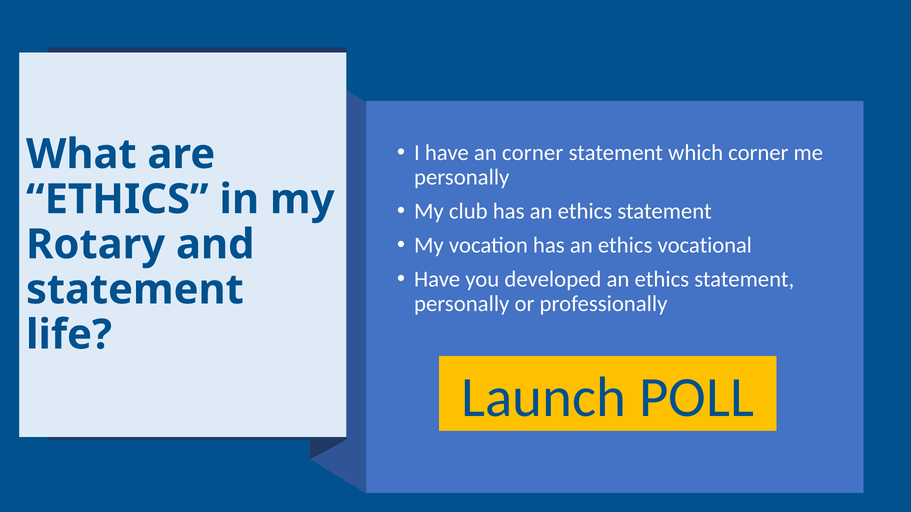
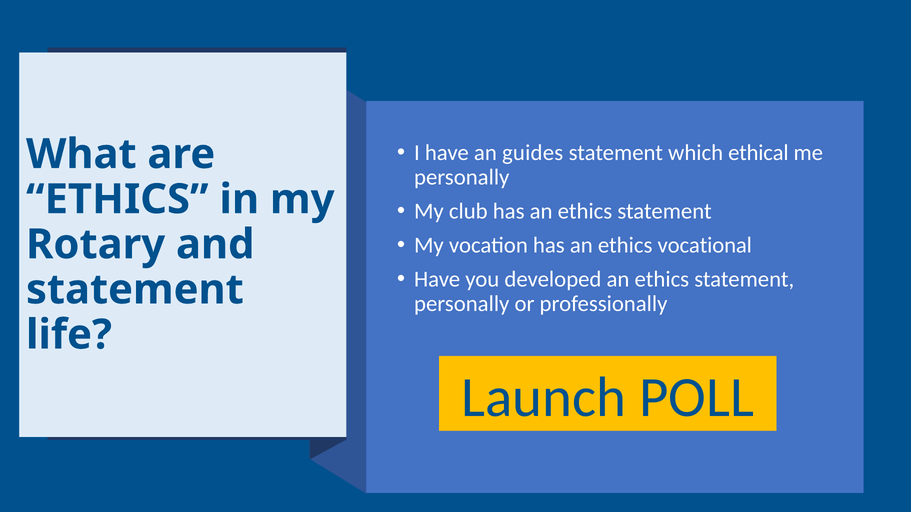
an corner: corner -> guides (533, 153)
which corner: corner -> ethical (758, 153)
